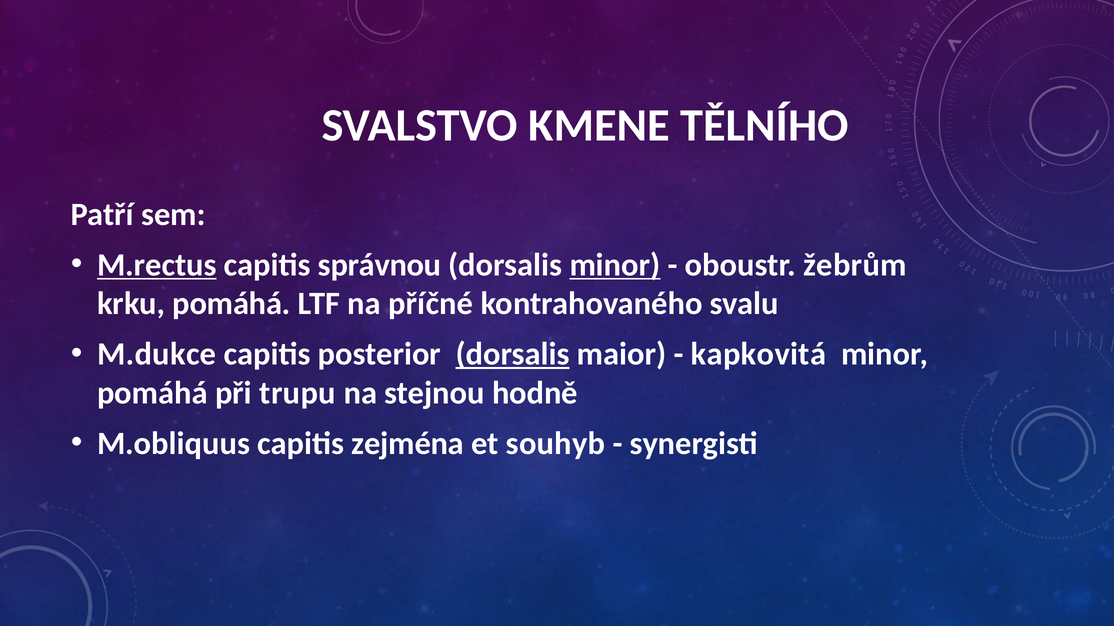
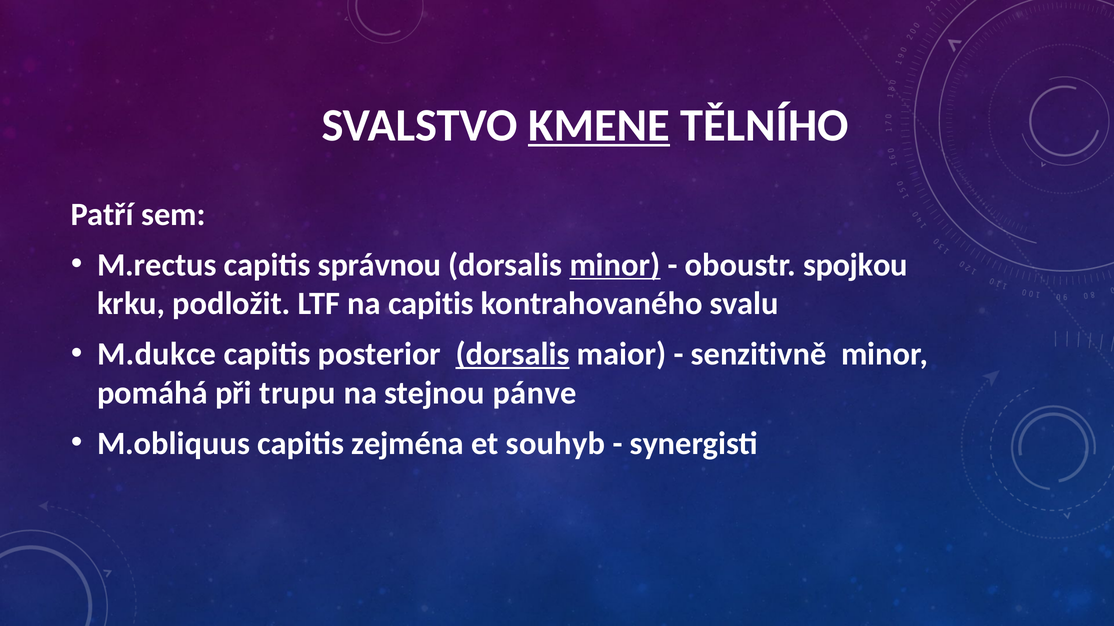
KMENE underline: none -> present (599, 125)
M.rectus underline: present -> none (157, 265)
žebrům: žebrům -> spojkou (855, 265)
krku pomáhá: pomáhá -> podložit (231, 304)
na příčné: příčné -> capitis (431, 304)
kapkovitá: kapkovitá -> senzitivně (759, 354)
hodně: hodně -> pánve (535, 393)
